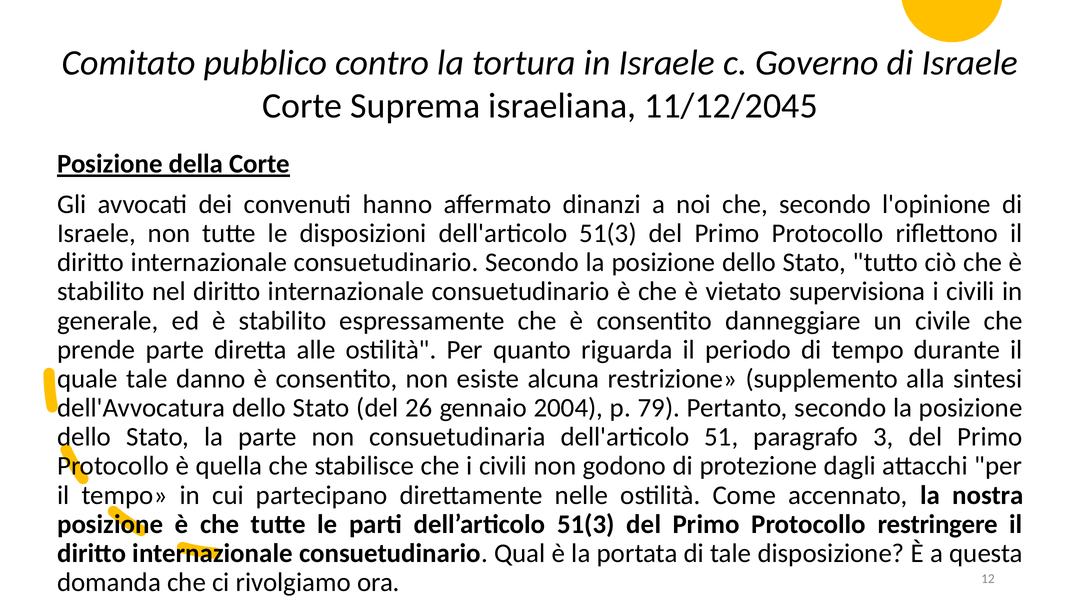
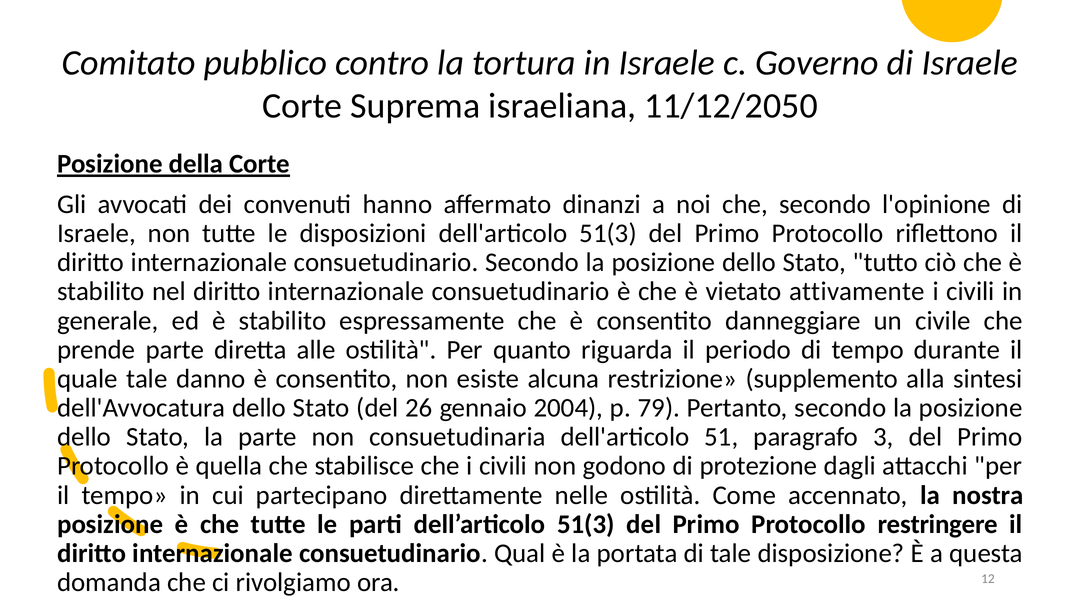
11/12/2045: 11/12/2045 -> 11/12/2050 (731, 106)
supervisiona: supervisiona -> attivamente (857, 292)
